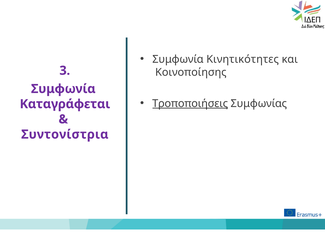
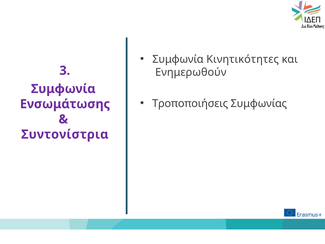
Κοινοποίησης: Κοινοποίησης -> Ενημερωθούν (191, 72)
Τροποποιήσεις underline: present -> none (190, 103)
Καταγράφεται: Καταγράφεται -> Ενσωμάτωσης (65, 104)
